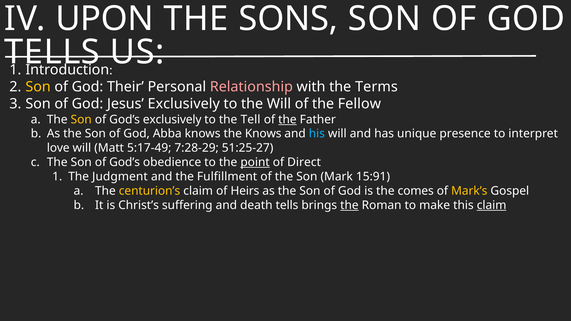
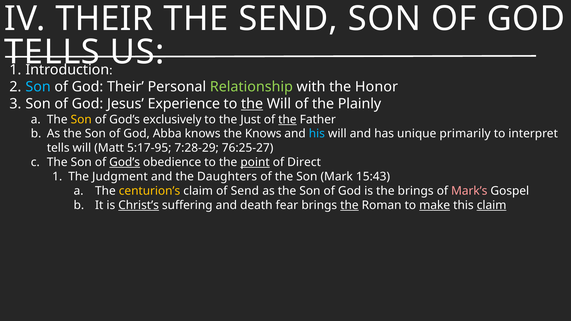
IV UPON: UPON -> THEIR (104, 19)
THE SONS: SONS -> SEND (288, 19)
Son colour: yellow -> light blue (38, 87)
Relationship colour: pink -> light green (251, 87)
Terms: Terms -> Honor (376, 87)
Jesus Exclusively: Exclusively -> Experience (184, 104)
the underline: none -> present (252, 104)
Fellow: Fellow -> Plainly (359, 104)
Tell: Tell -> Just (251, 120)
presence: presence -> primarily (465, 134)
love: love -> tells (58, 148)
5:17-49: 5:17-49 -> 5:17-95 (149, 148)
51:25-27: 51:25-27 -> 76:25-27 (248, 148)
God’s underline: none -> present (125, 162)
Fulfillment: Fulfillment -> Daughters (227, 177)
15:91: 15:91 -> 15:43 (373, 177)
of Heirs: Heirs -> Send (245, 191)
the comes: comes -> brings (416, 191)
Mark’s colour: yellow -> pink (469, 191)
Christ’s underline: none -> present (139, 205)
death tells: tells -> fear (287, 205)
make underline: none -> present (435, 205)
